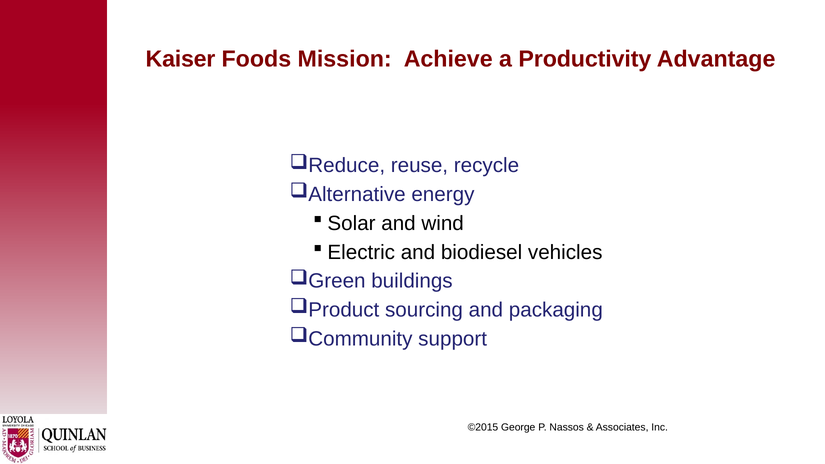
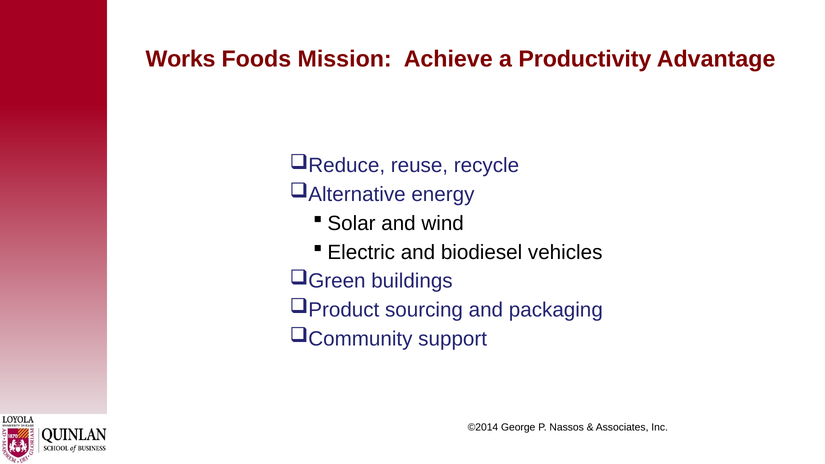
Kaiser: Kaiser -> Works (181, 59)
©2015: ©2015 -> ©2014 (483, 428)
